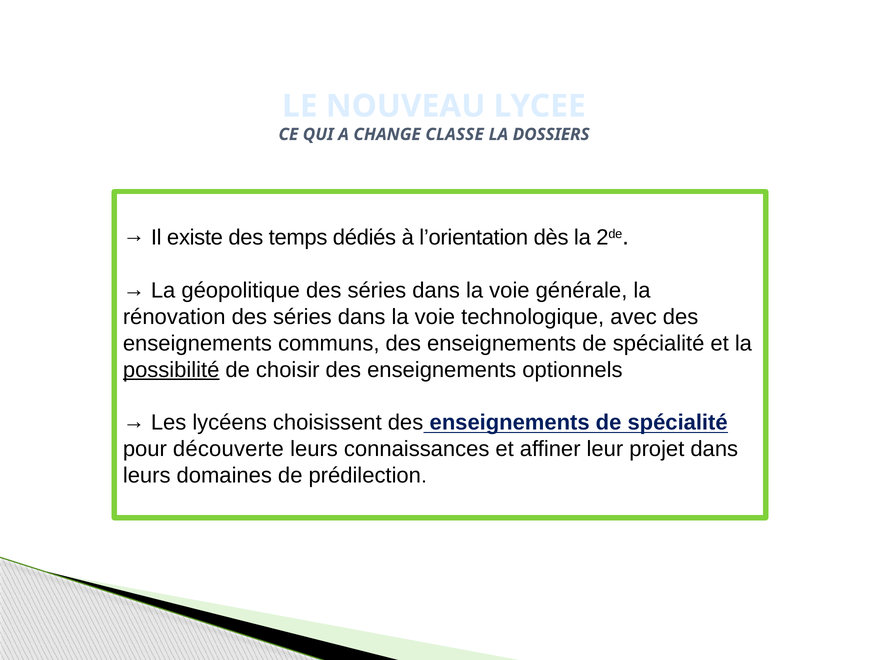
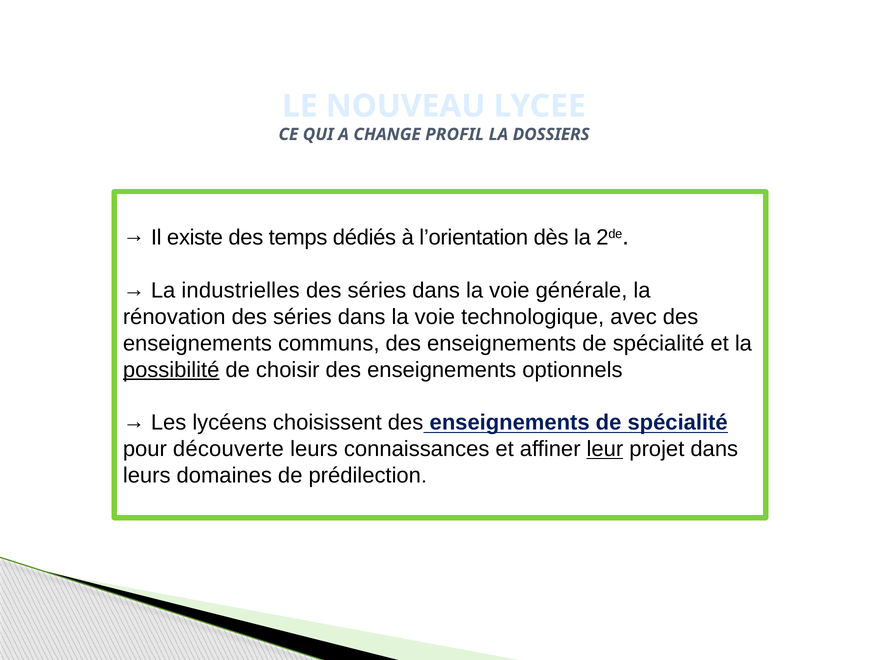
CLASSE: CLASSE -> PROFIL (455, 134)
géopolitique: géopolitique -> industrielles (241, 291)
leur underline: none -> present (605, 449)
